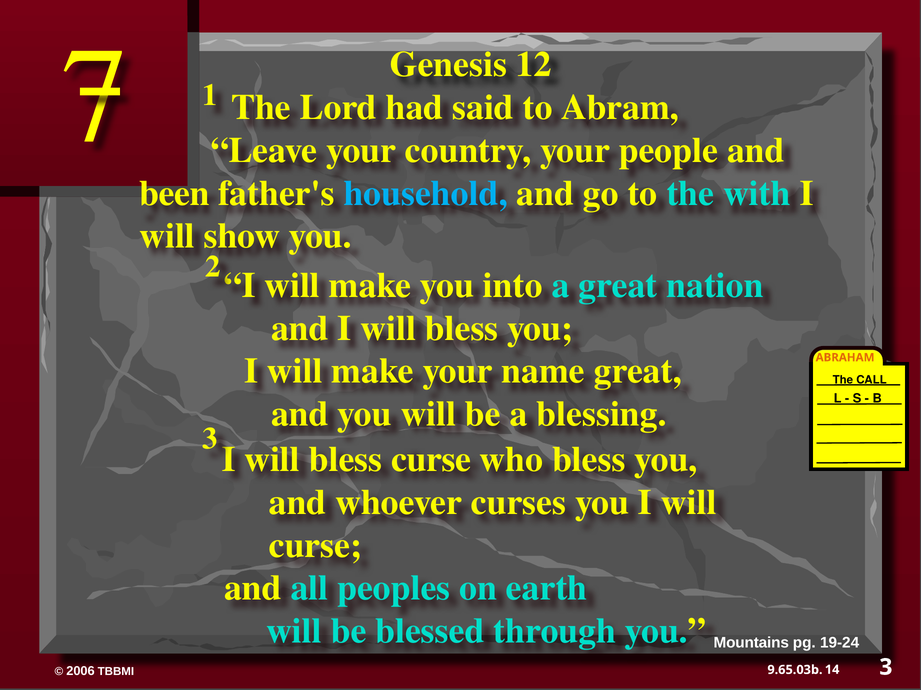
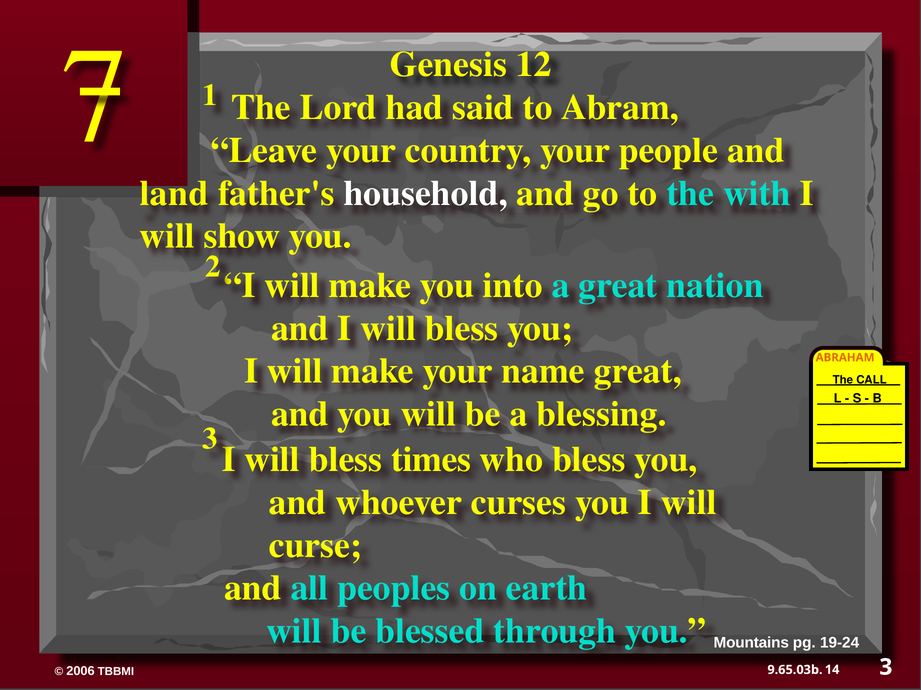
been: been -> land (174, 193)
household colour: light blue -> white (426, 193)
bless curse: curse -> times (431, 460)
